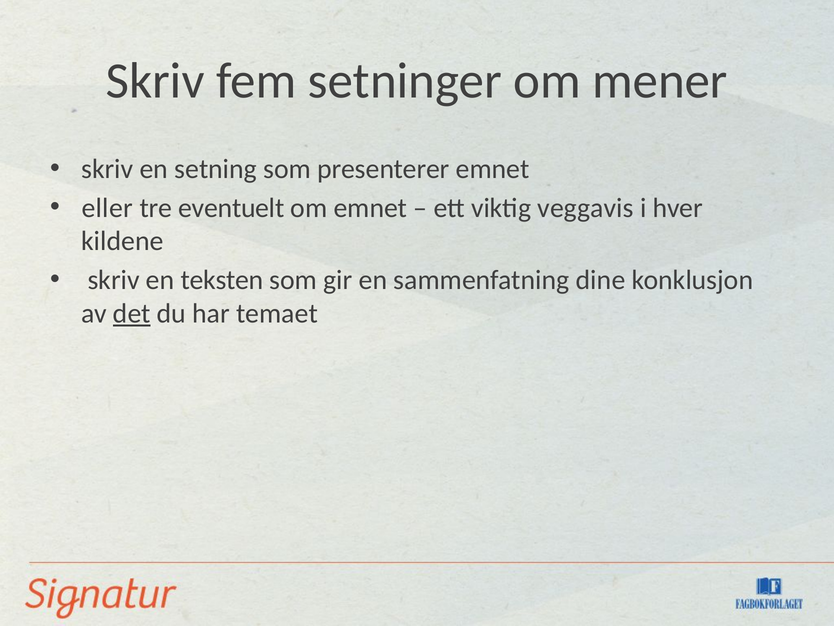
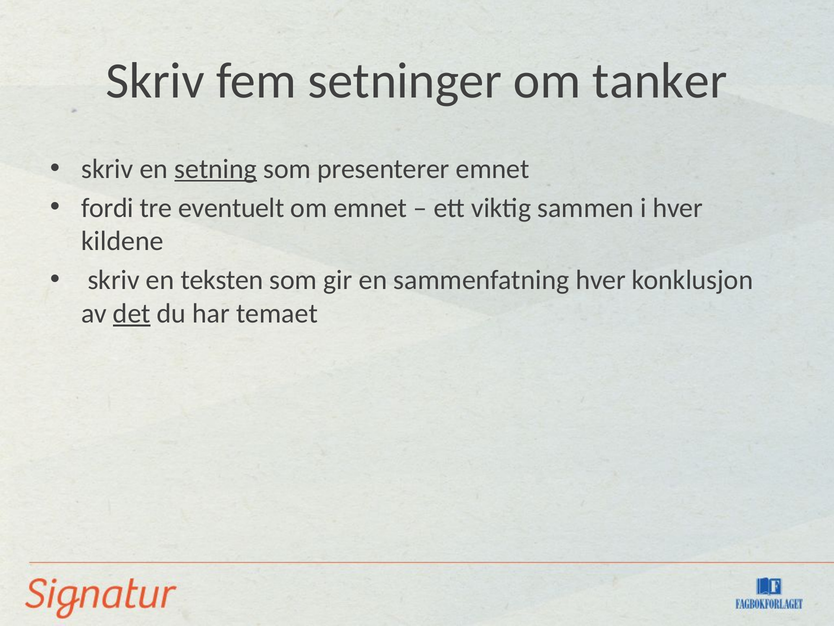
mener: mener -> tanker (660, 81)
setning underline: none -> present (216, 169)
eller: eller -> fordi (107, 208)
veggavis: veggavis -> sammen (586, 208)
sammenfatning dine: dine -> hver (601, 280)
